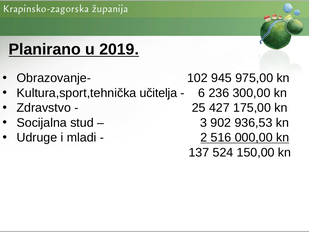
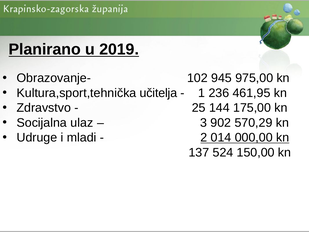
6: 6 -> 1 (202, 93)
300,00: 300,00 -> 461,95 (252, 93)
427: 427 -> 144 (219, 108)
stud: stud -> ulaz (82, 123)
936,53: 936,53 -> 570,29 (253, 123)
516: 516 -> 014 (221, 137)
